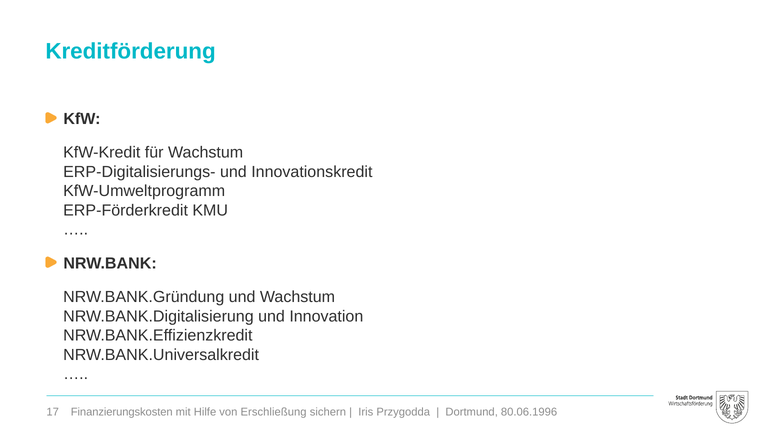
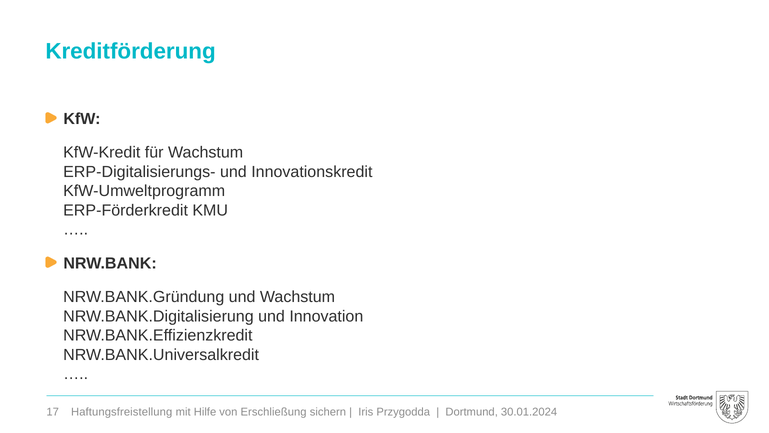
Finanzierungskosten: Finanzierungskosten -> Haftungsfreistellung (122, 412)
80.06.1996: 80.06.1996 -> 30.01.2024 (529, 412)
